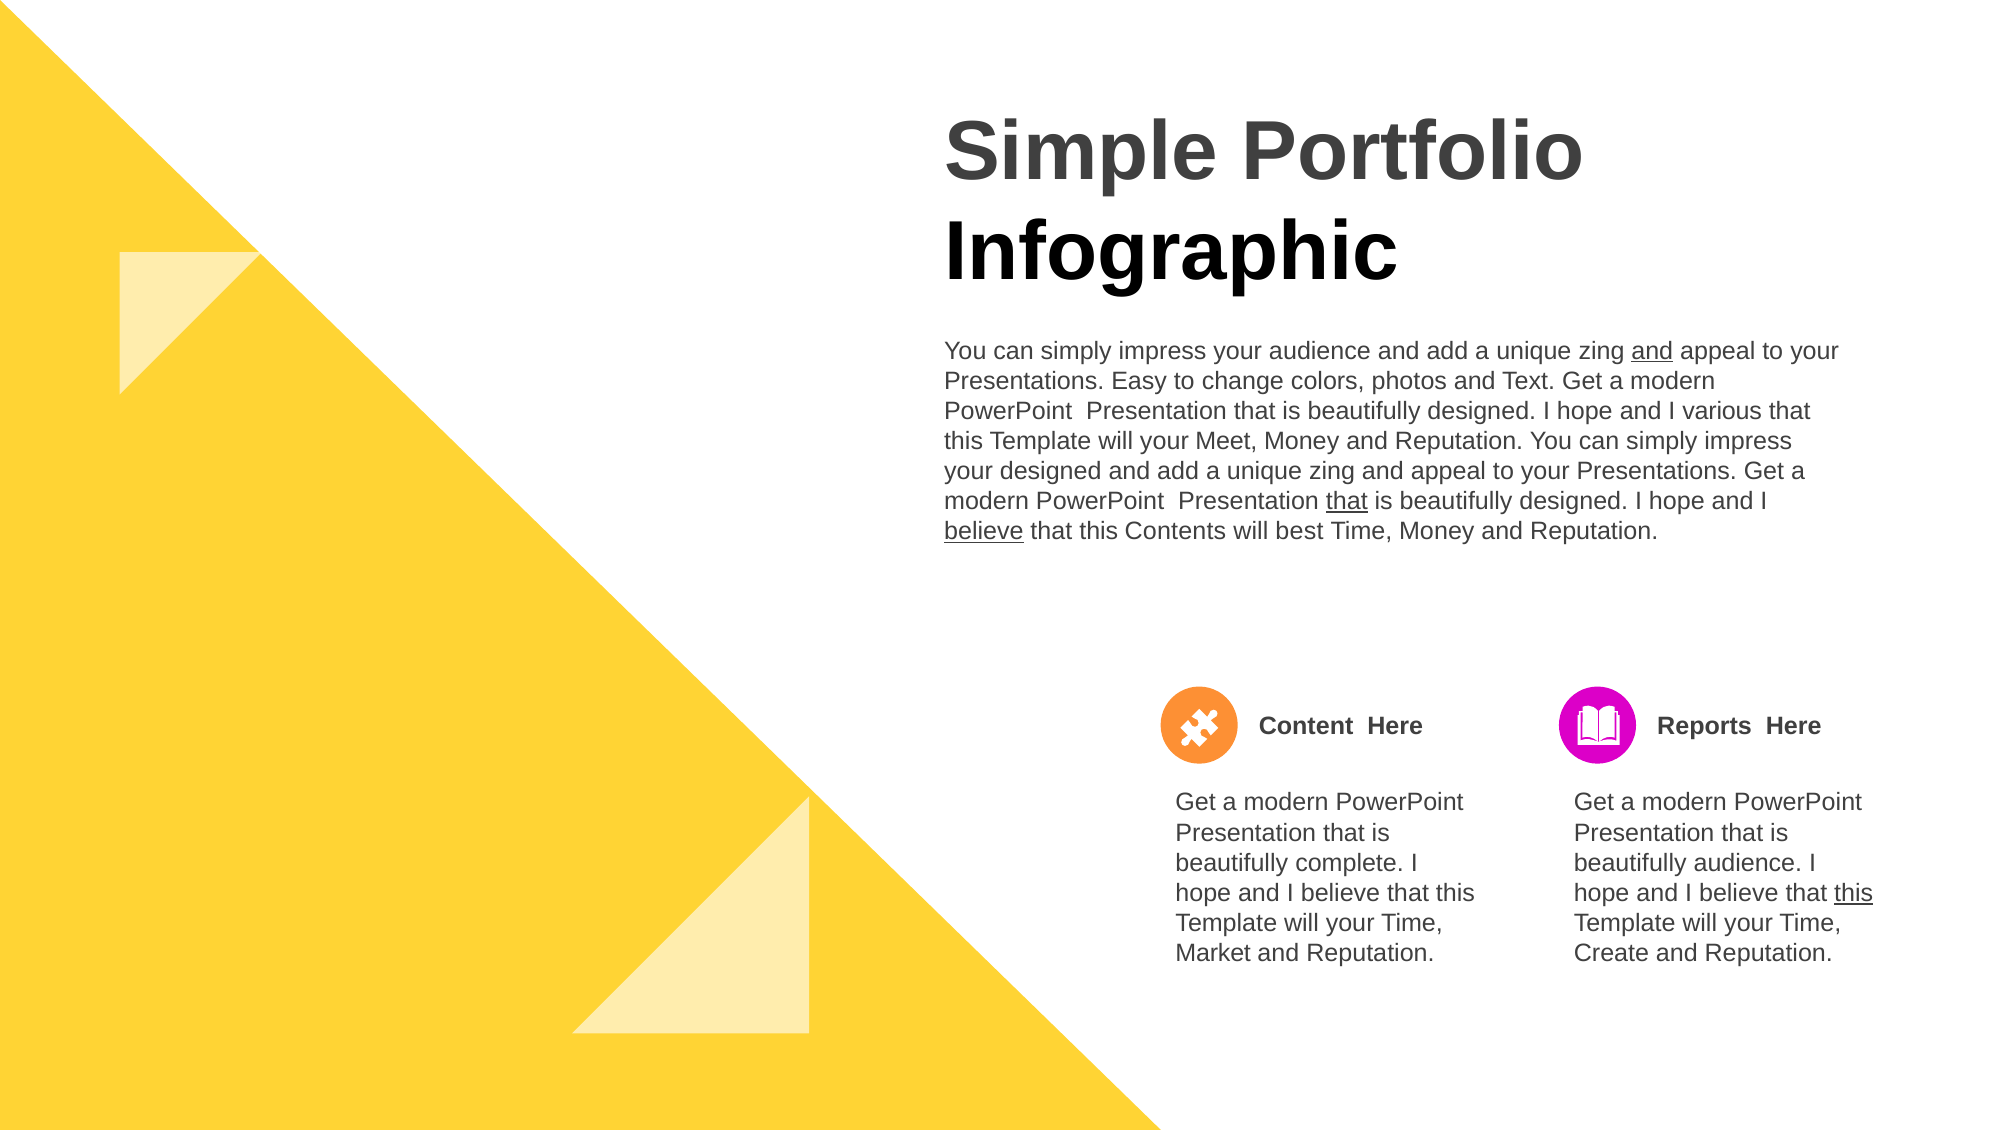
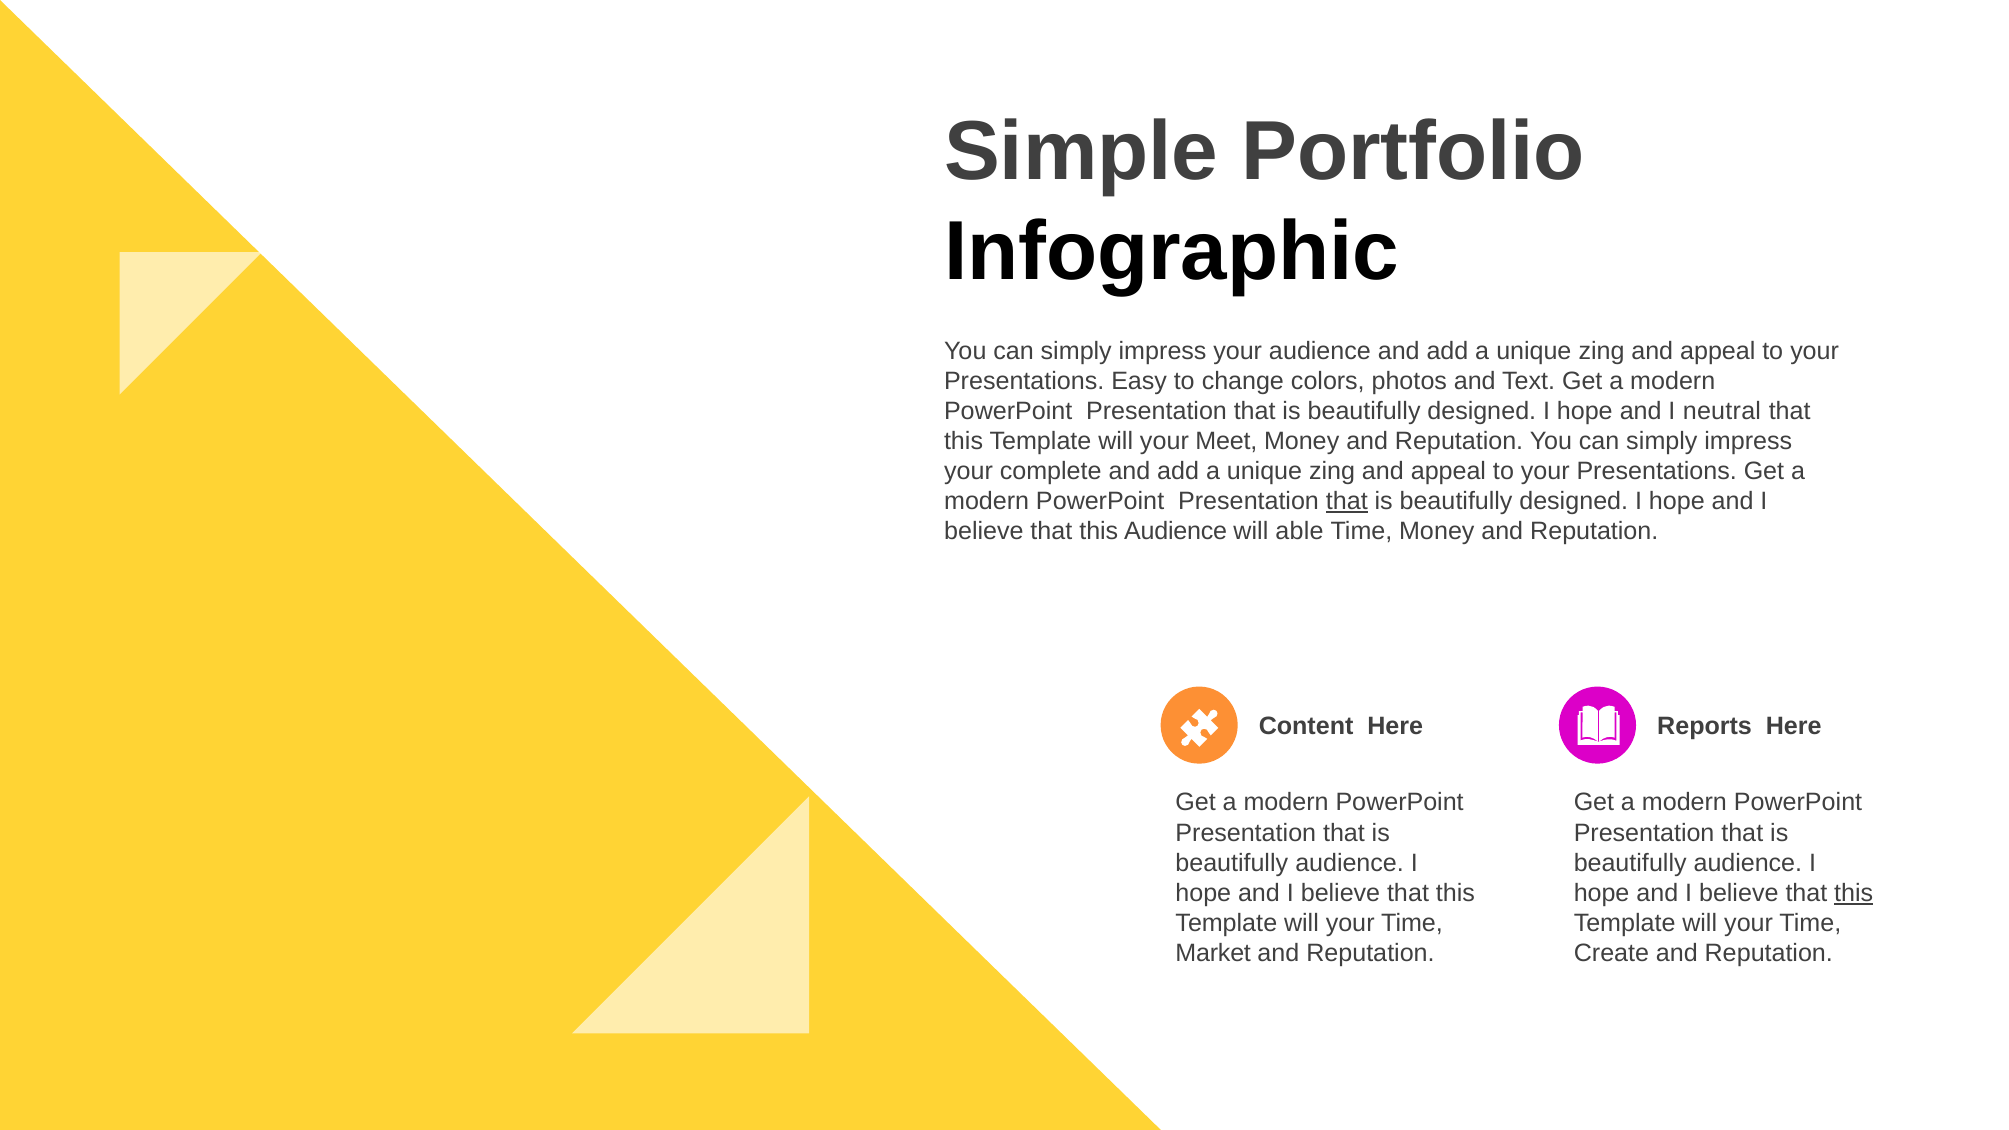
and underline: present -> none (1652, 351)
various: various -> neutral (1722, 411)
your designed: designed -> complete (1051, 471)
believe underline: present -> none (984, 532)
this Contents: Contents -> Audience (1176, 532)
best: best -> able (1300, 532)
complete: complete -> audience (1350, 863)
